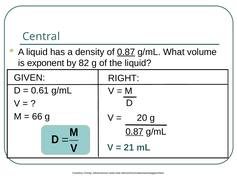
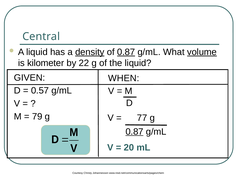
density underline: none -> present (90, 52)
volume underline: none -> present (202, 52)
exponent: exponent -> kilometer (46, 63)
82: 82 -> 22 (84, 63)
RIGHT: RIGHT -> WHEN (124, 78)
0.61: 0.61 -> 0.57 (40, 90)
66: 66 -> 79 (37, 116)
20: 20 -> 77 (142, 118)
21: 21 -> 20 (129, 147)
